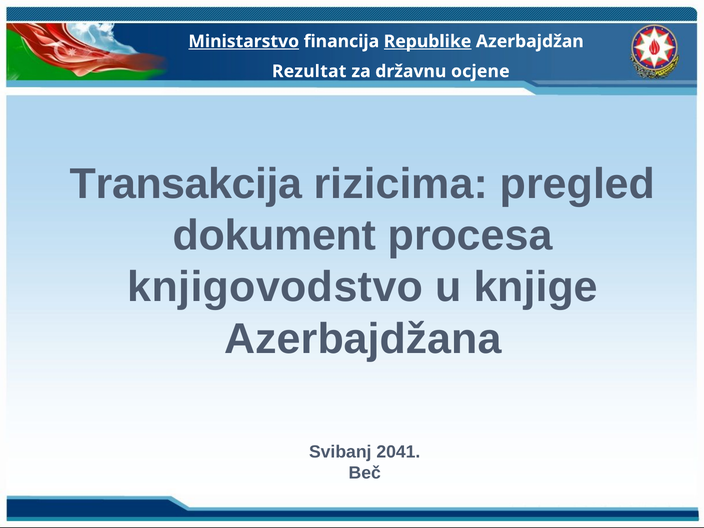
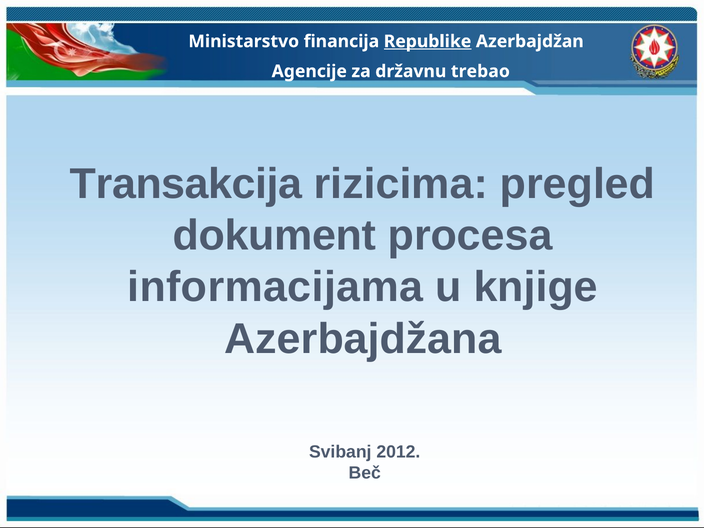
Ministarstvo underline: present -> none (244, 41)
Rezultat: Rezultat -> Agencije (309, 71)
ocjene: ocjene -> trebao (480, 71)
knjigovodstvo: knjigovodstvo -> informacijama (275, 287)
2041: 2041 -> 2012 (398, 452)
